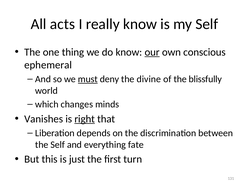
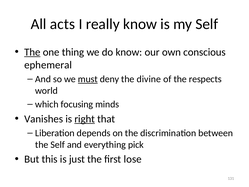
The underline: none -> present (32, 52)
our underline: present -> none (152, 52)
blissfully: blissfully -> respects (205, 79)
changes: changes -> focusing (77, 104)
fate: fate -> pick (136, 144)
turn: turn -> lose (133, 159)
